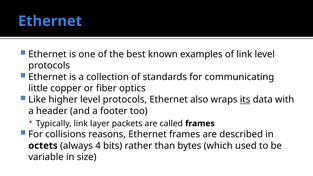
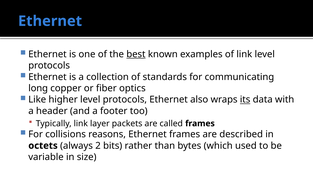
best underline: none -> present (136, 54)
little: little -> long (38, 88)
4: 4 -> 2 (98, 146)
